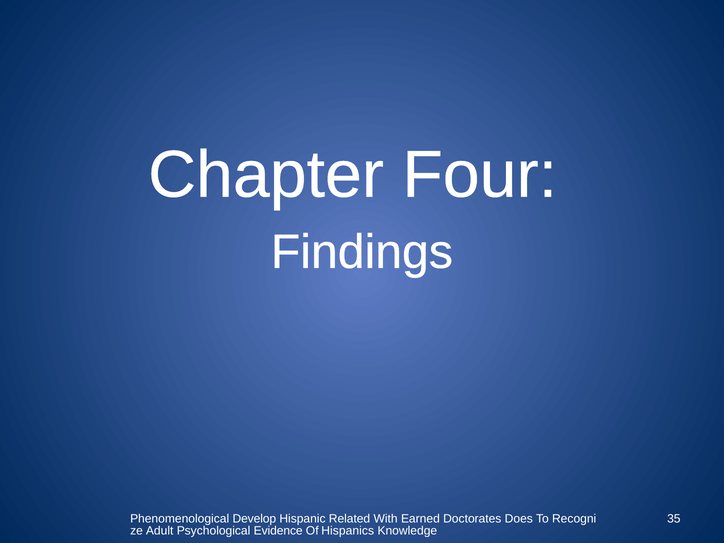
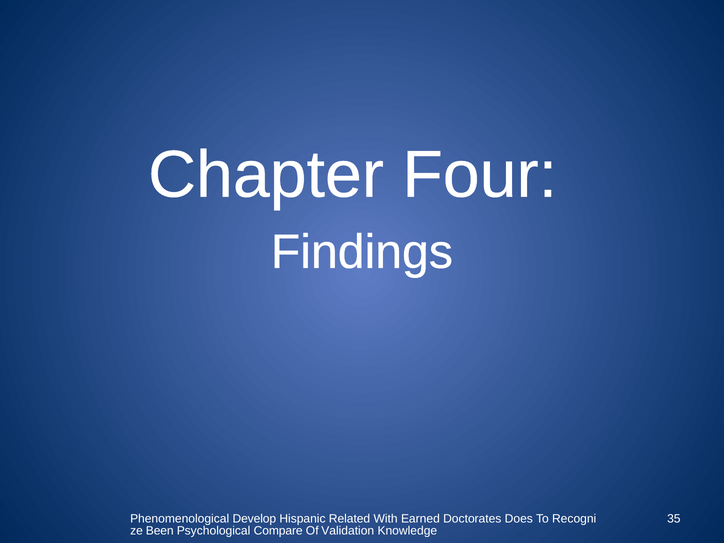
Adult: Adult -> Been (160, 531)
Evidence: Evidence -> Compare (278, 531)
Hispanics: Hispanics -> Validation (348, 531)
